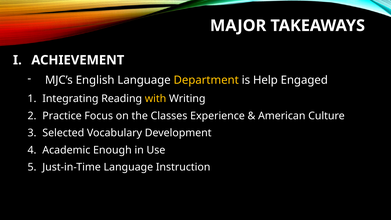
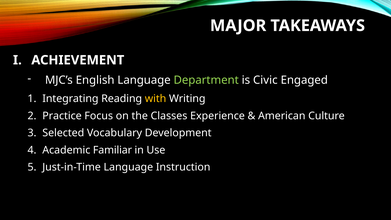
Department colour: yellow -> light green (206, 80)
Help: Help -> Civic (265, 80)
Enough: Enough -> Familiar (112, 150)
